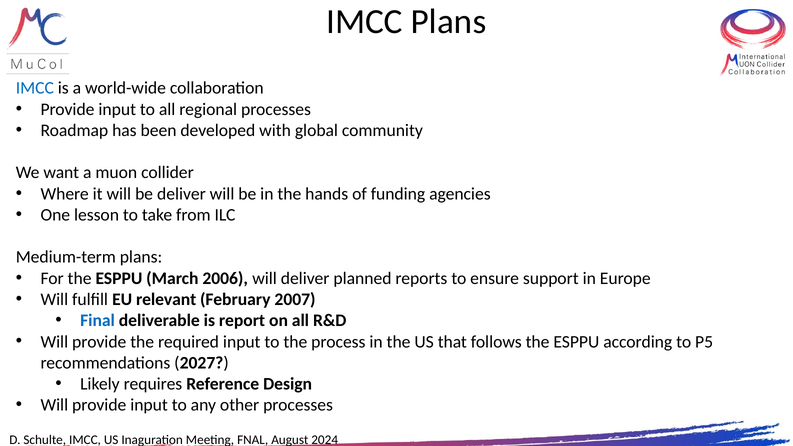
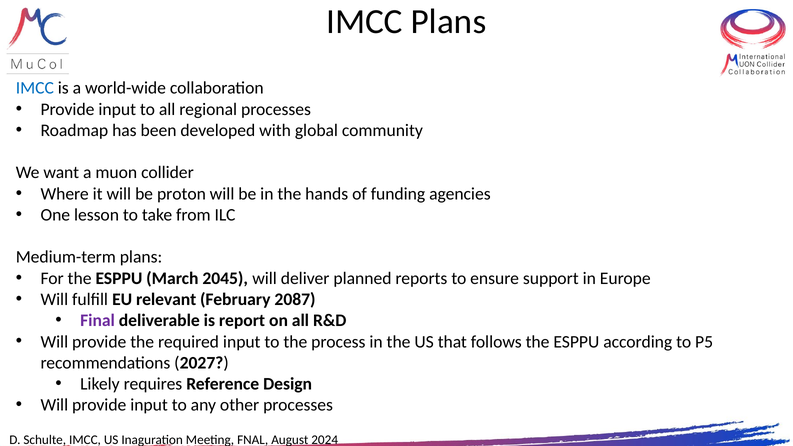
be deliver: deliver -> proton (181, 194)
2006: 2006 -> 2045 (225, 278)
2007: 2007 -> 2087 (295, 299)
Final colour: blue -> purple (98, 321)
